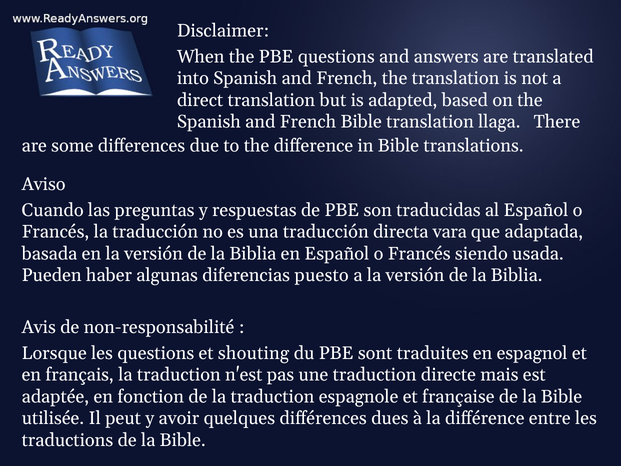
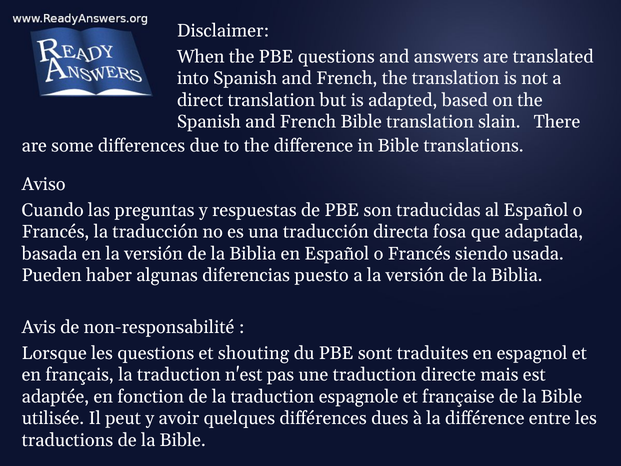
llaga: llaga -> slain (499, 122)
vara: vara -> fosa (450, 232)
